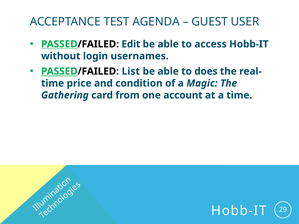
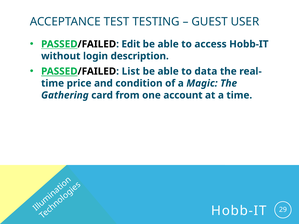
AGENDA: AGENDA -> TESTING (156, 22)
usernames: usernames -> description (140, 56)
does: does -> data (206, 71)
